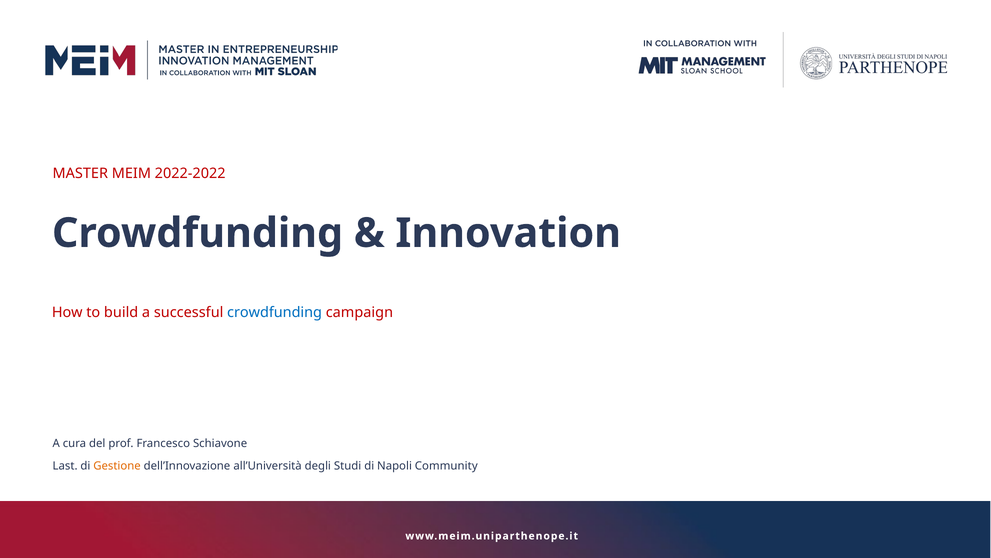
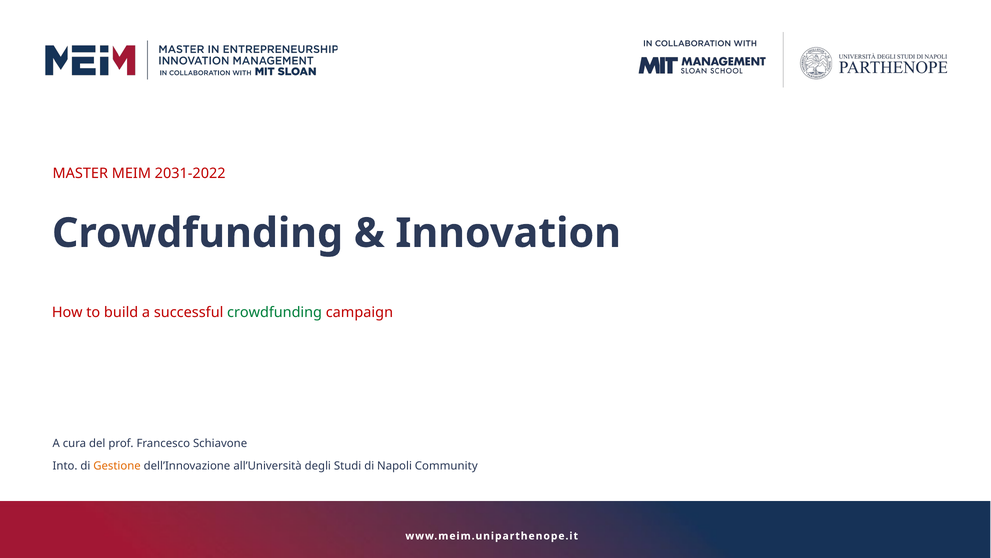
2022-2022: 2022-2022 -> 2031-2022 (190, 173)
crowdfunding colour: blue -> green (275, 312)
Last: Last -> Into (65, 466)
